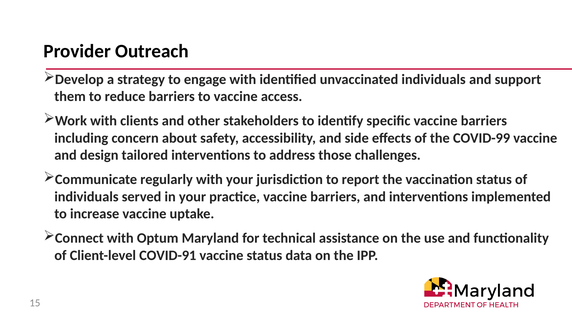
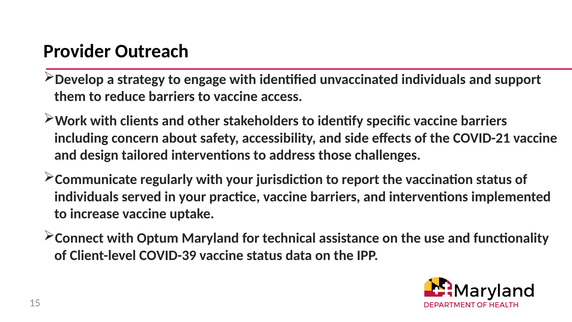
COVID-99: COVID-99 -> COVID-21 (482, 138)
COVID-91: COVID-91 -> COVID-39 (168, 255)
